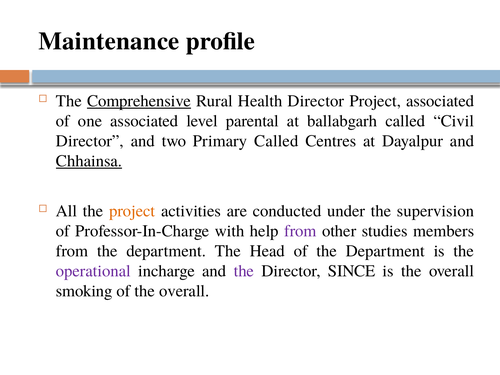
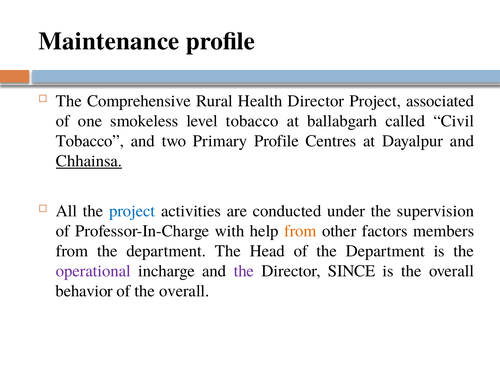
Comprehensive underline: present -> none (139, 101)
one associated: associated -> smokeless (144, 121)
level parental: parental -> tobacco (252, 121)
Director: Director -> Tobacco (90, 141)
Primary Called: Called -> Profile (276, 141)
project colour: orange -> blue (132, 211)
from colour: purple -> orange (300, 231)
studies: studies -> factors (385, 231)
smoking: smoking -> behavior (84, 291)
